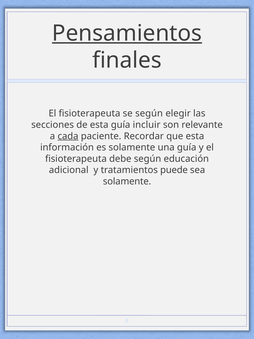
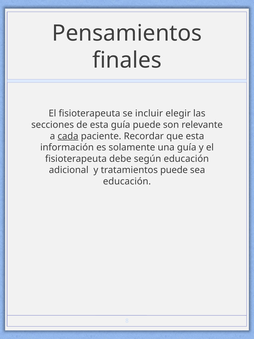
Pensamientos underline: present -> none (127, 33)
se según: según -> incluir (149, 113)
guía incluir: incluir -> puede (147, 125)
solamente: solamente -> educación (127, 181)
